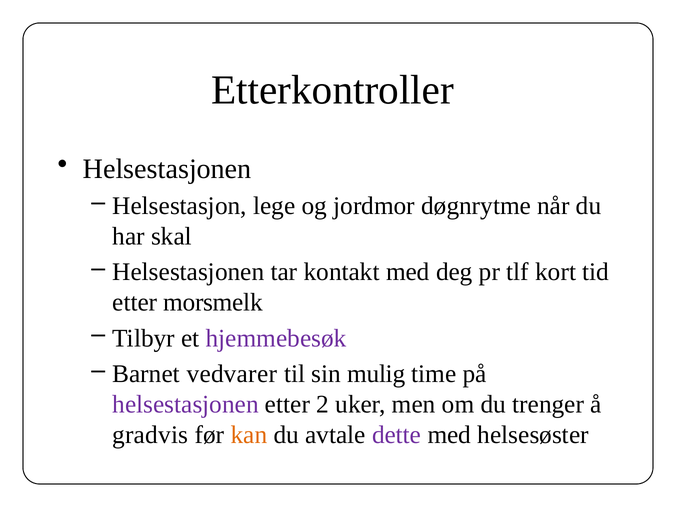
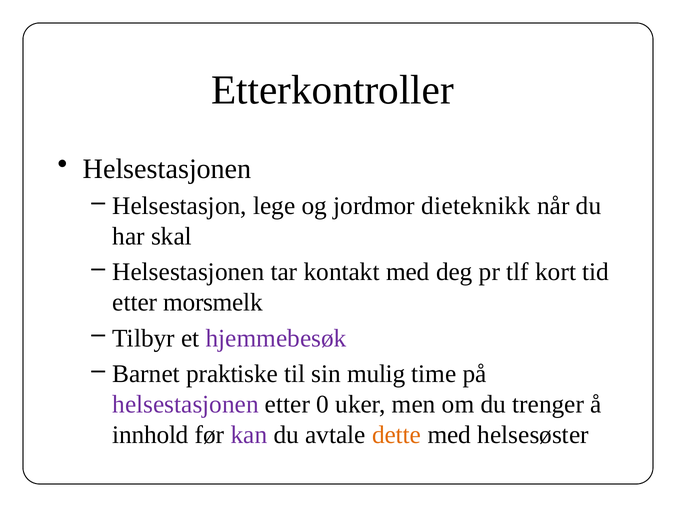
døgnrytme: døgnrytme -> dieteknikk (476, 206)
vedvarer: vedvarer -> praktiske (232, 374)
2: 2 -> 0 (323, 404)
gradvis: gradvis -> innhold (151, 435)
kan colour: orange -> purple (249, 435)
dette colour: purple -> orange (397, 435)
